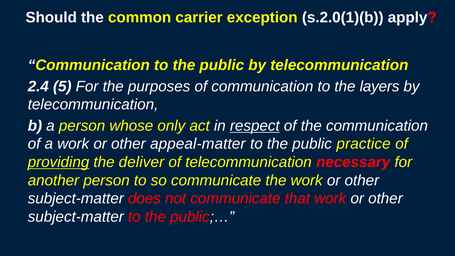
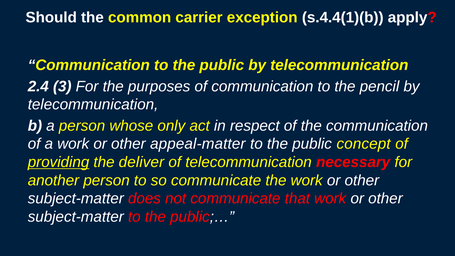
s.2.0(1)(b: s.2.0(1)(b -> s.4.4(1)(b (343, 17)
5: 5 -> 3 (62, 86)
layers: layers -> pencil (379, 86)
respect underline: present -> none (255, 126)
practice: practice -> concept (364, 144)
